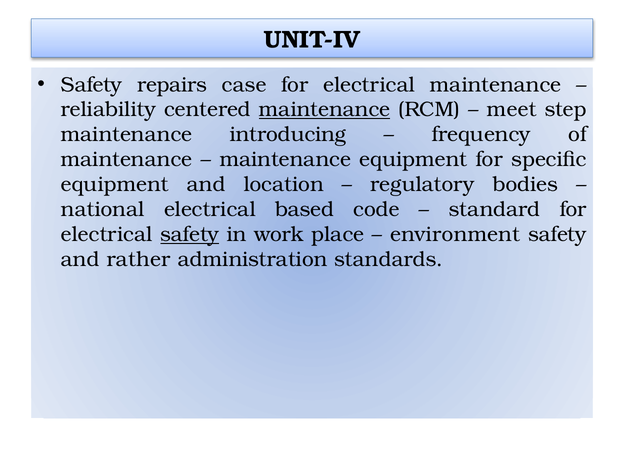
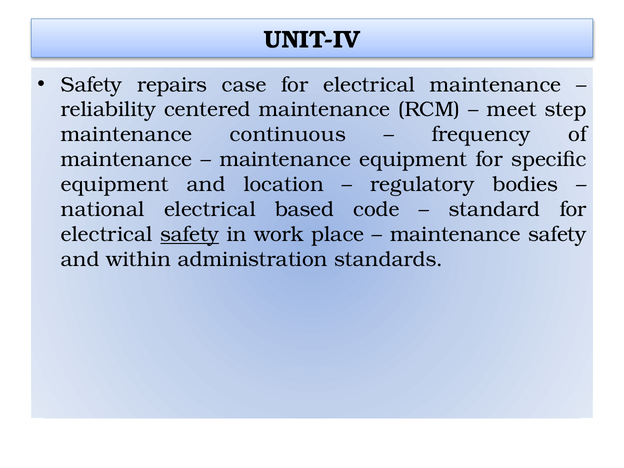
maintenance underline: present -> none (325, 110)
introducing: introducing -> continuous (288, 135)
environment: environment -> maintenance (455, 234)
rather: rather -> within (139, 259)
